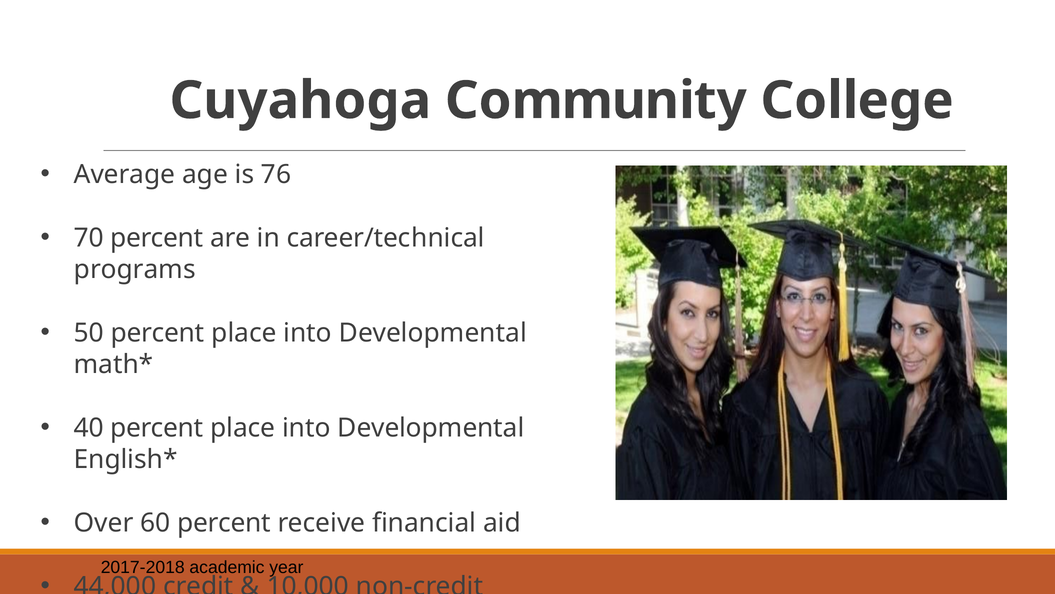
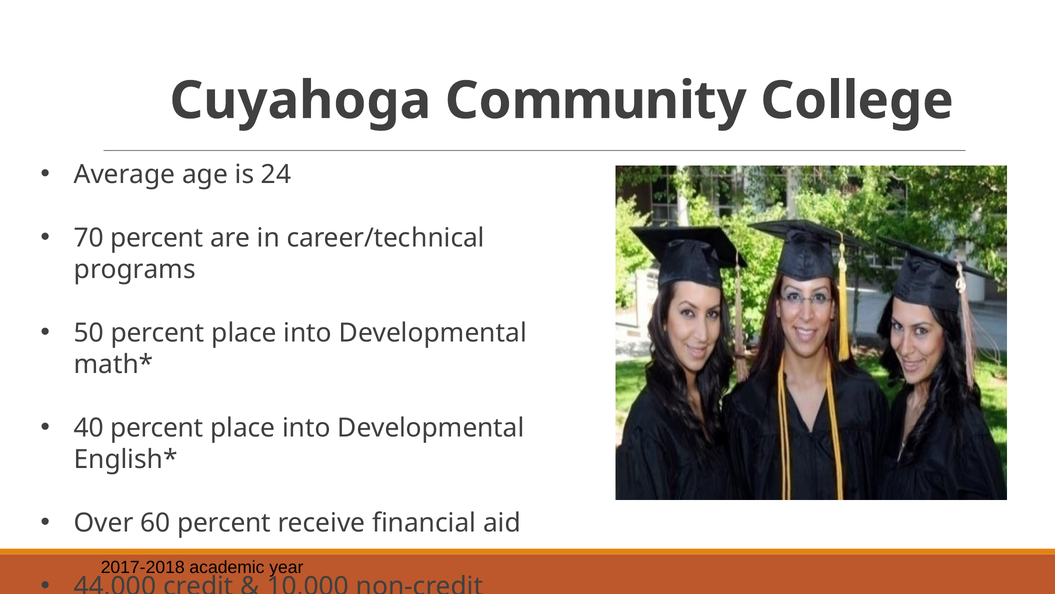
76: 76 -> 24 (276, 174)
